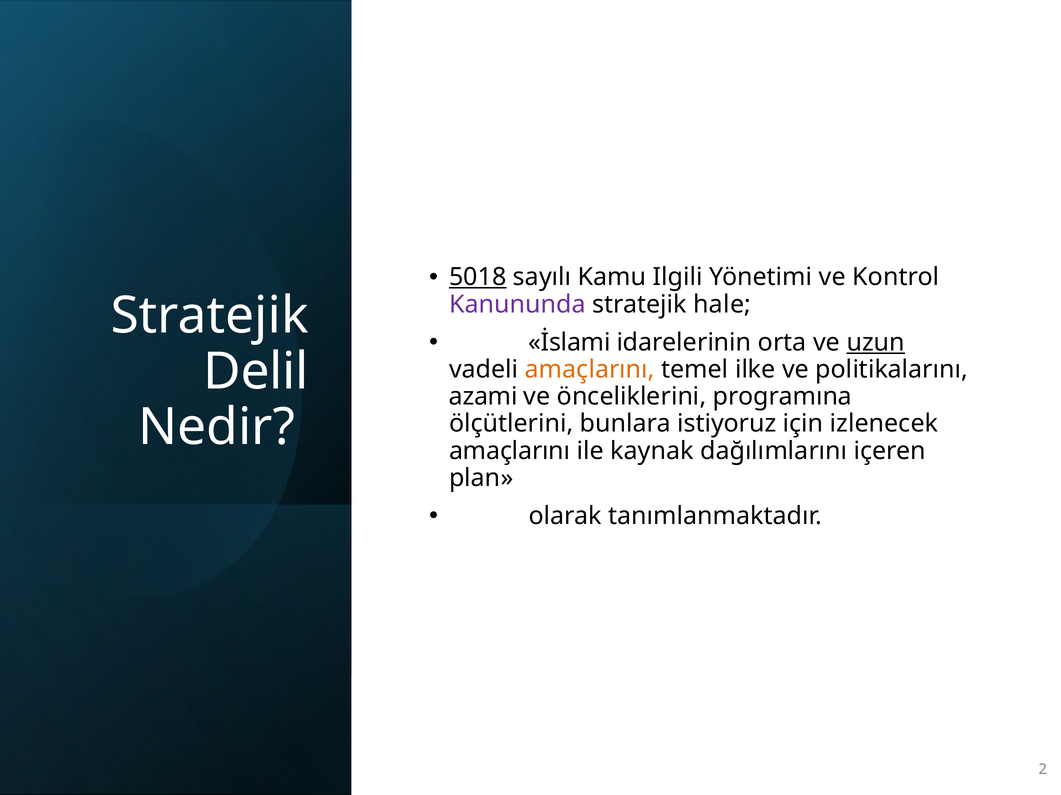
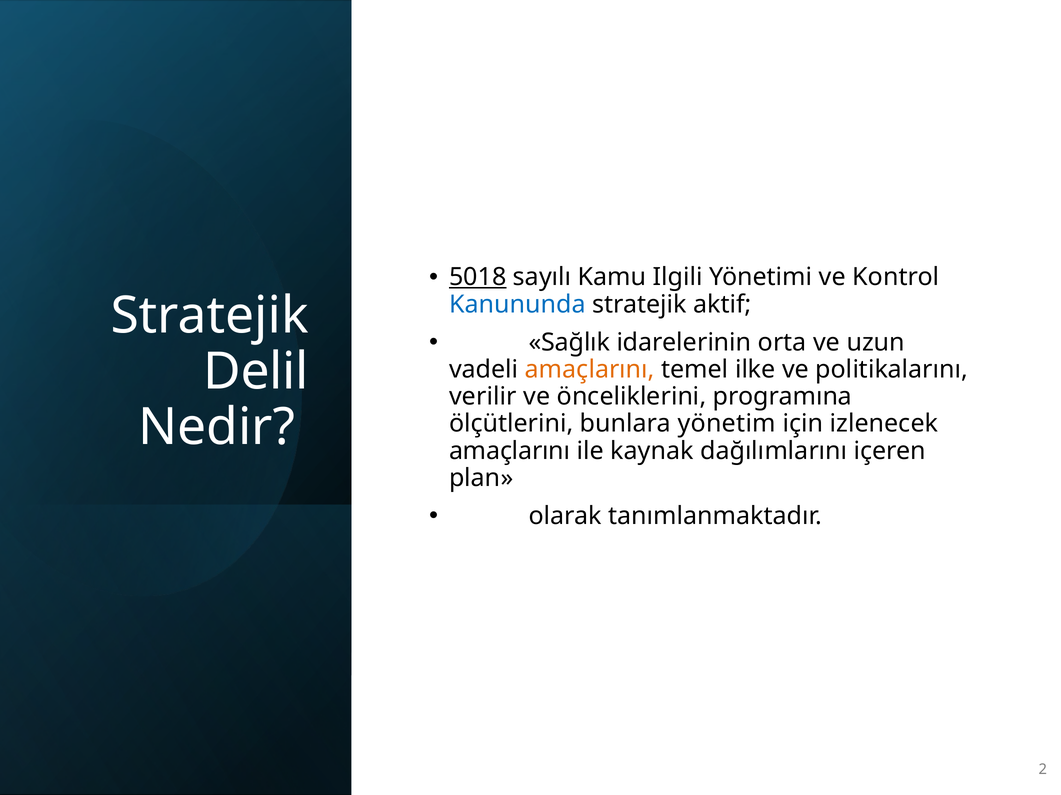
Kanununda colour: purple -> blue (517, 305)
hale: hale -> aktif (722, 305)
İslami: İslami -> Sağlık (569, 343)
uzun underline: present -> none (876, 343)
azami: azami -> verilir (483, 397)
istiyoruz: istiyoruz -> yönetim (727, 424)
